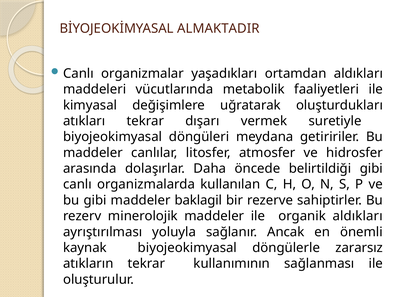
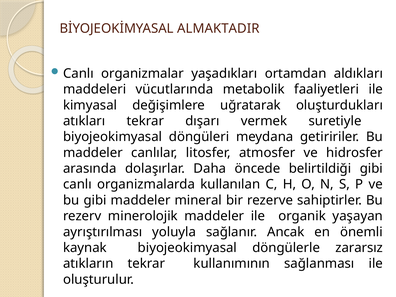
baklagil: baklagil -> mineral (198, 200)
organik aldıkları: aldıkları -> yaşayan (358, 216)
